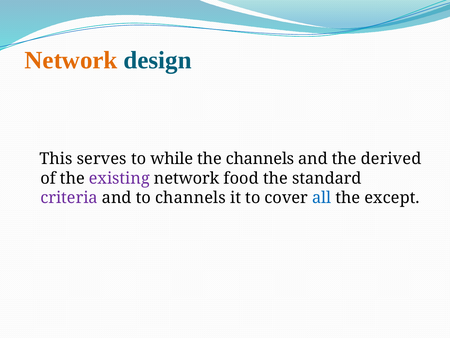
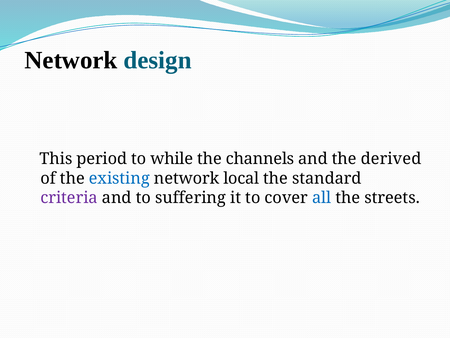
Network colour: orange -> black (71, 60)
serves: serves -> period (102, 159)
existing colour: purple -> blue (119, 178)
food: food -> local (241, 178)
to channels: channels -> suffering (190, 198)
except: except -> streets (392, 198)
